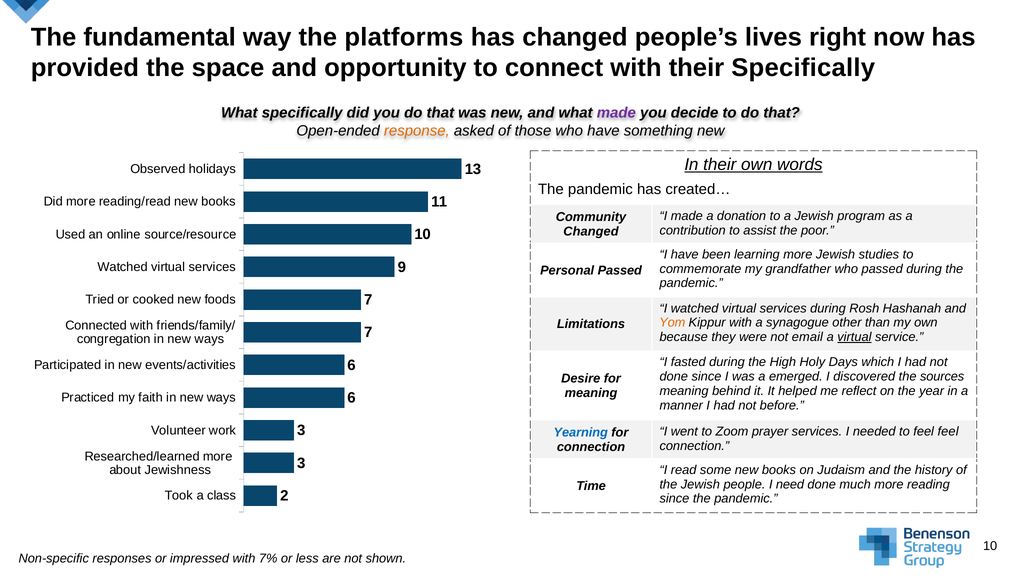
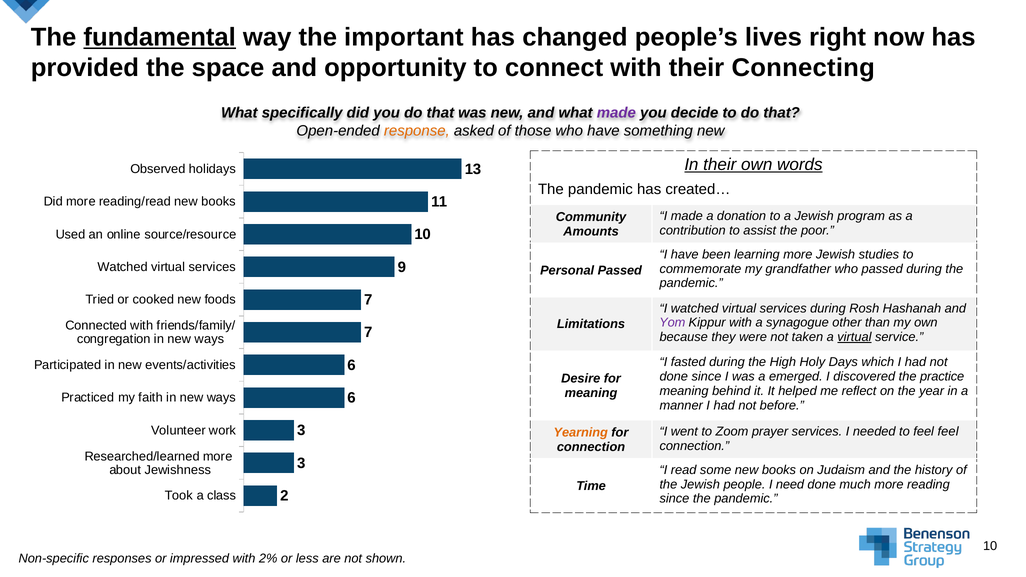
fundamental underline: none -> present (160, 37)
platforms: platforms -> important (404, 37)
their Specifically: Specifically -> Connecting (803, 68)
Changed: Changed -> Amounts (591, 231)
Yom colour: orange -> purple (672, 323)
email: email -> taken (807, 337)
sources: sources -> practice (942, 377)
Yearning colour: blue -> orange (581, 433)
7%: 7% -> 2% (268, 558)
